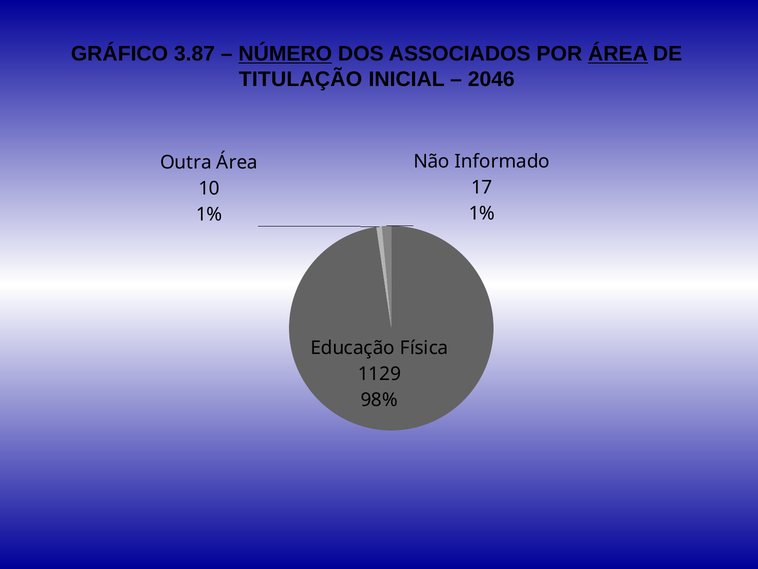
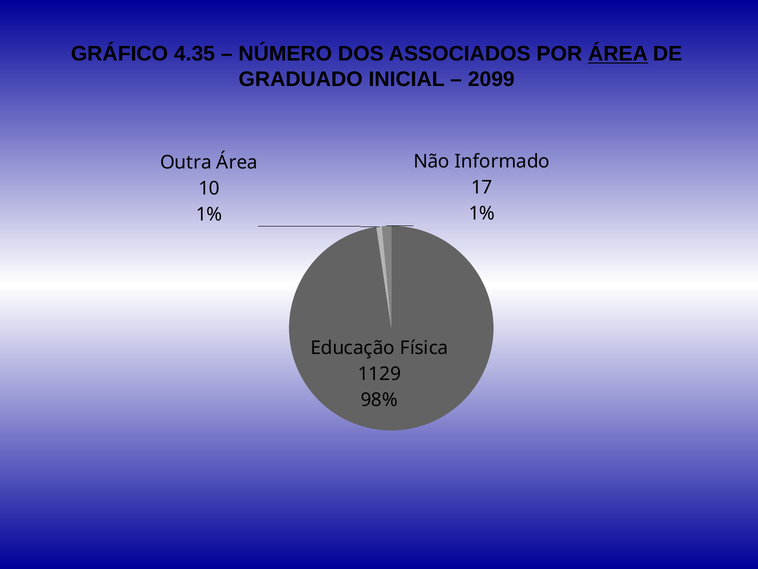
3.87: 3.87 -> 4.35 (194, 54)
NÚMERO underline: present -> none (285, 54)
TITULAÇÃO: TITULAÇÃO -> GRADUADO (301, 79)
2046: 2046 -> 2099 (491, 79)
